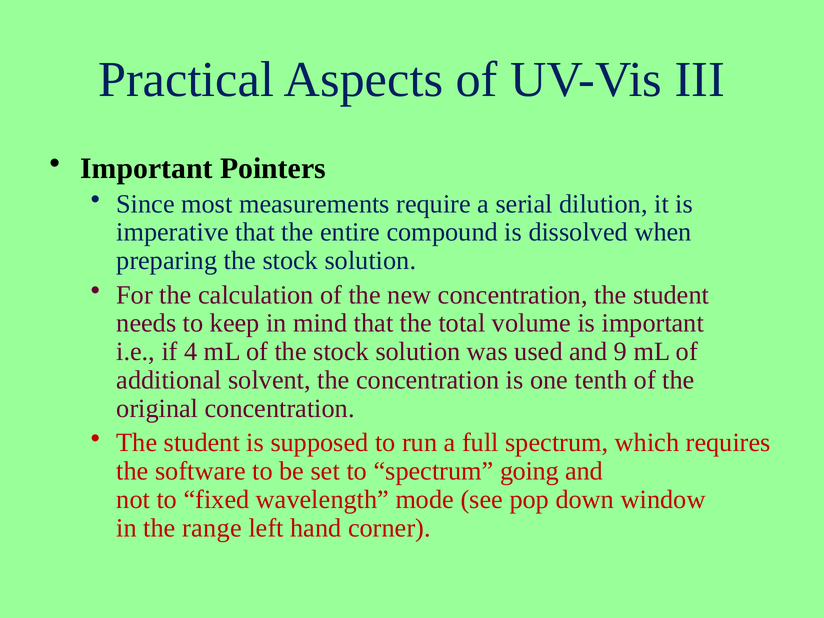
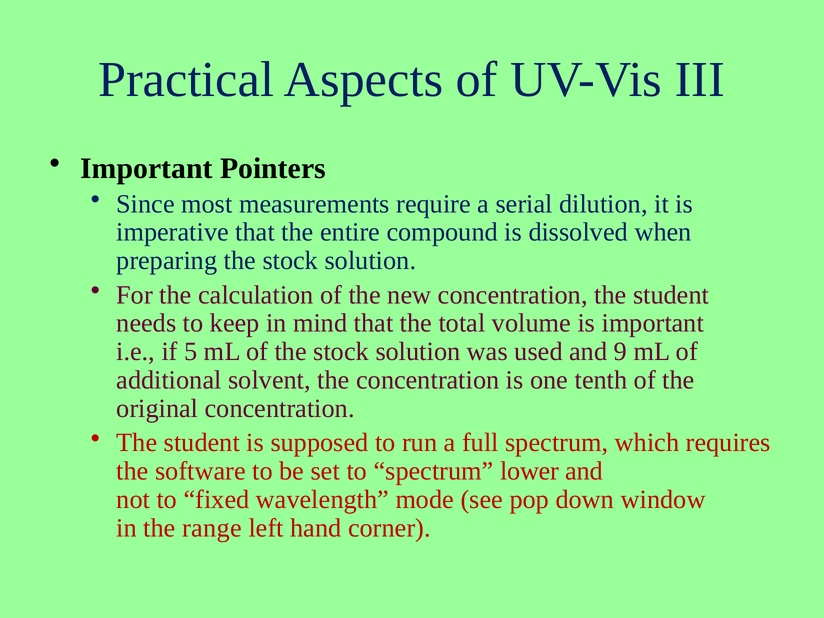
4: 4 -> 5 (191, 352)
going: going -> lower (530, 471)
